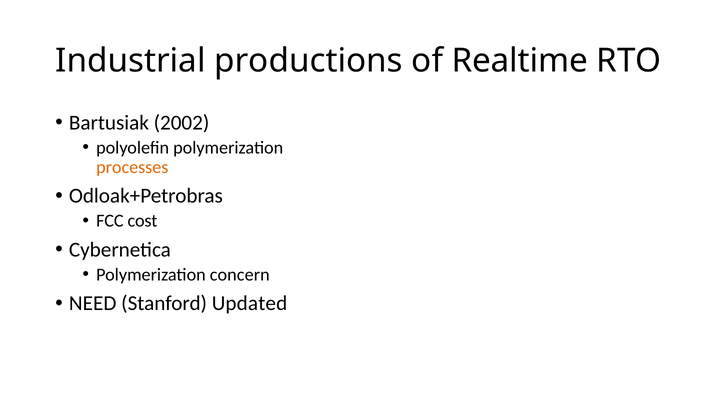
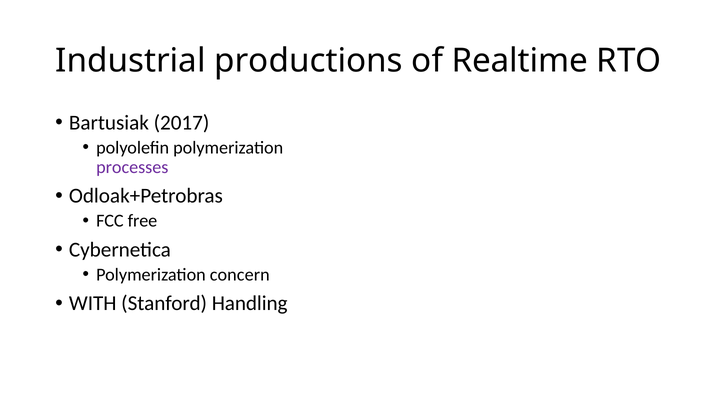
2002: 2002 -> 2017 (182, 123)
processes colour: orange -> purple (132, 167)
cost: cost -> free (142, 221)
NEED: NEED -> WITH (93, 304)
Updated: Updated -> Handling (250, 304)
